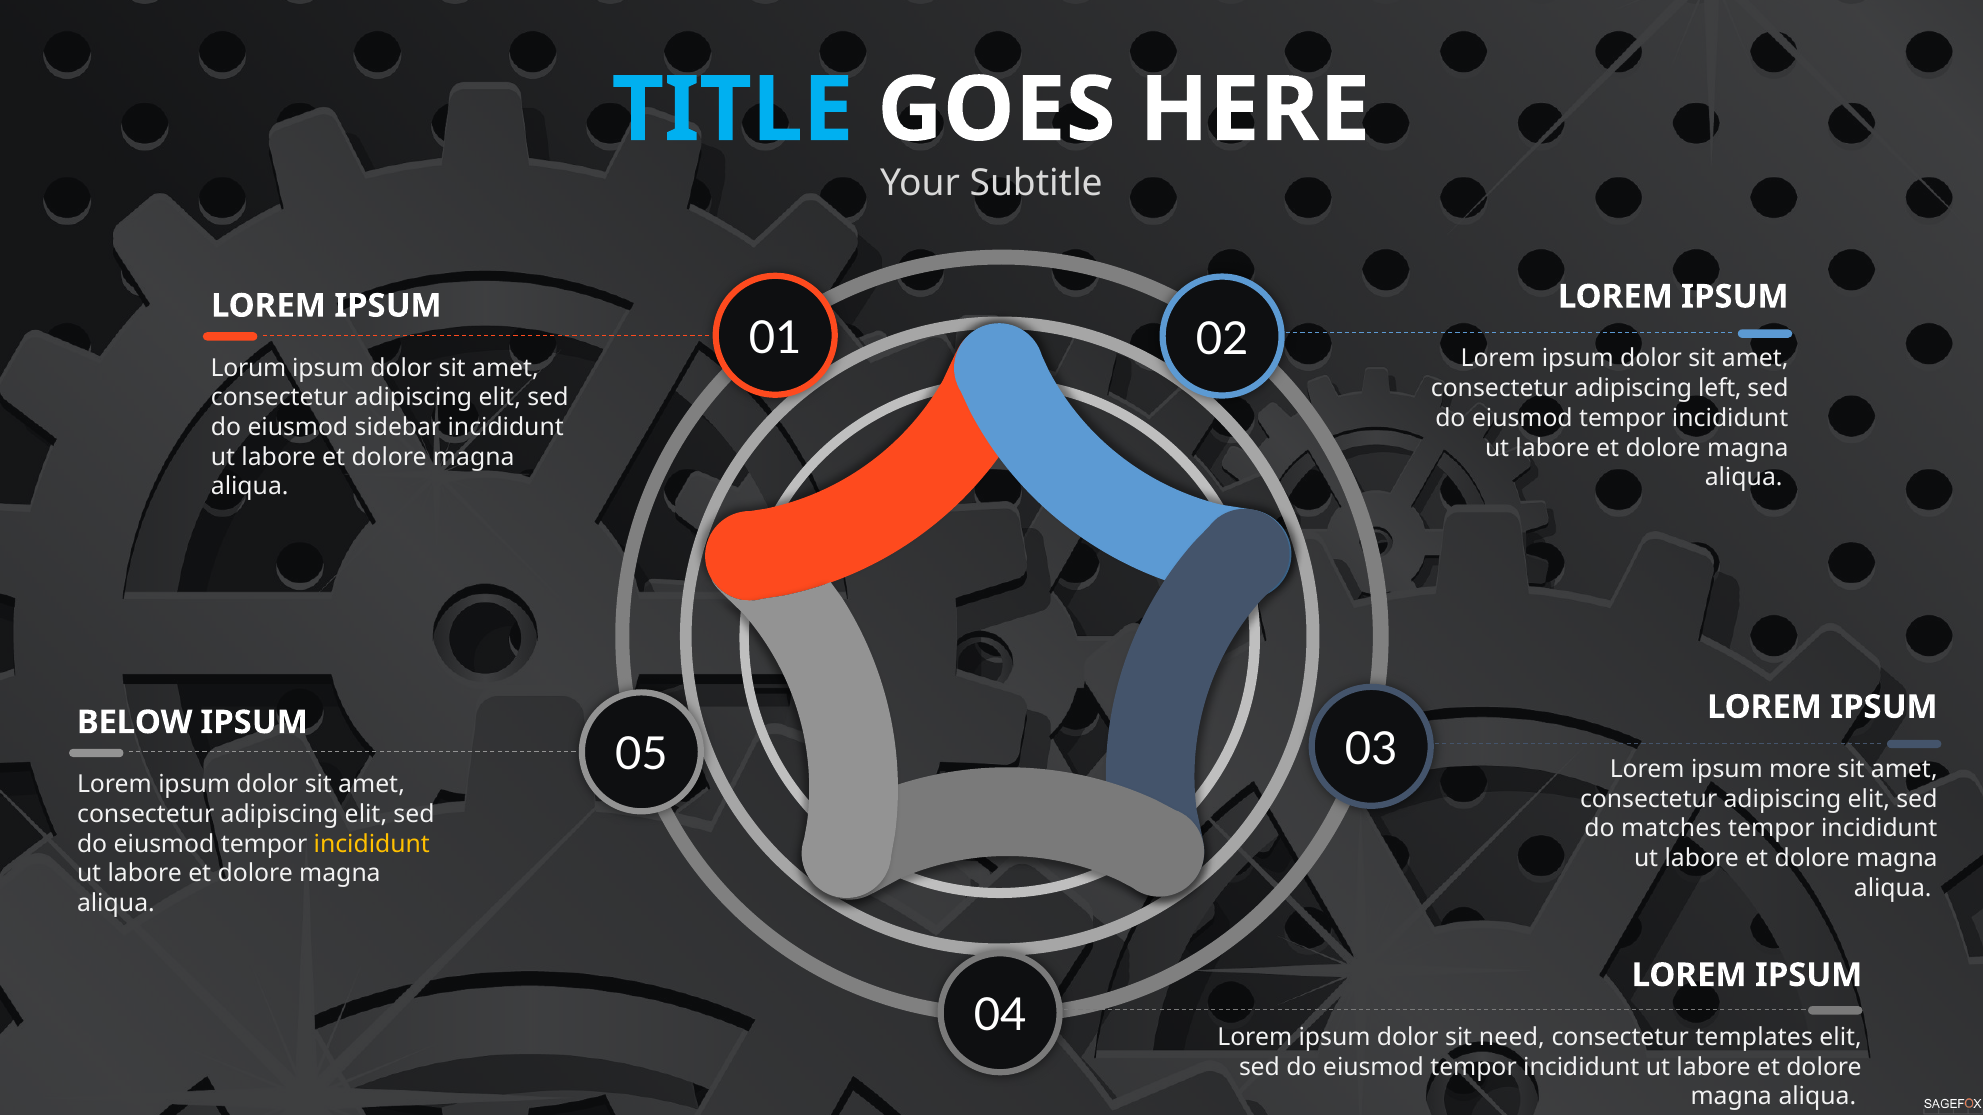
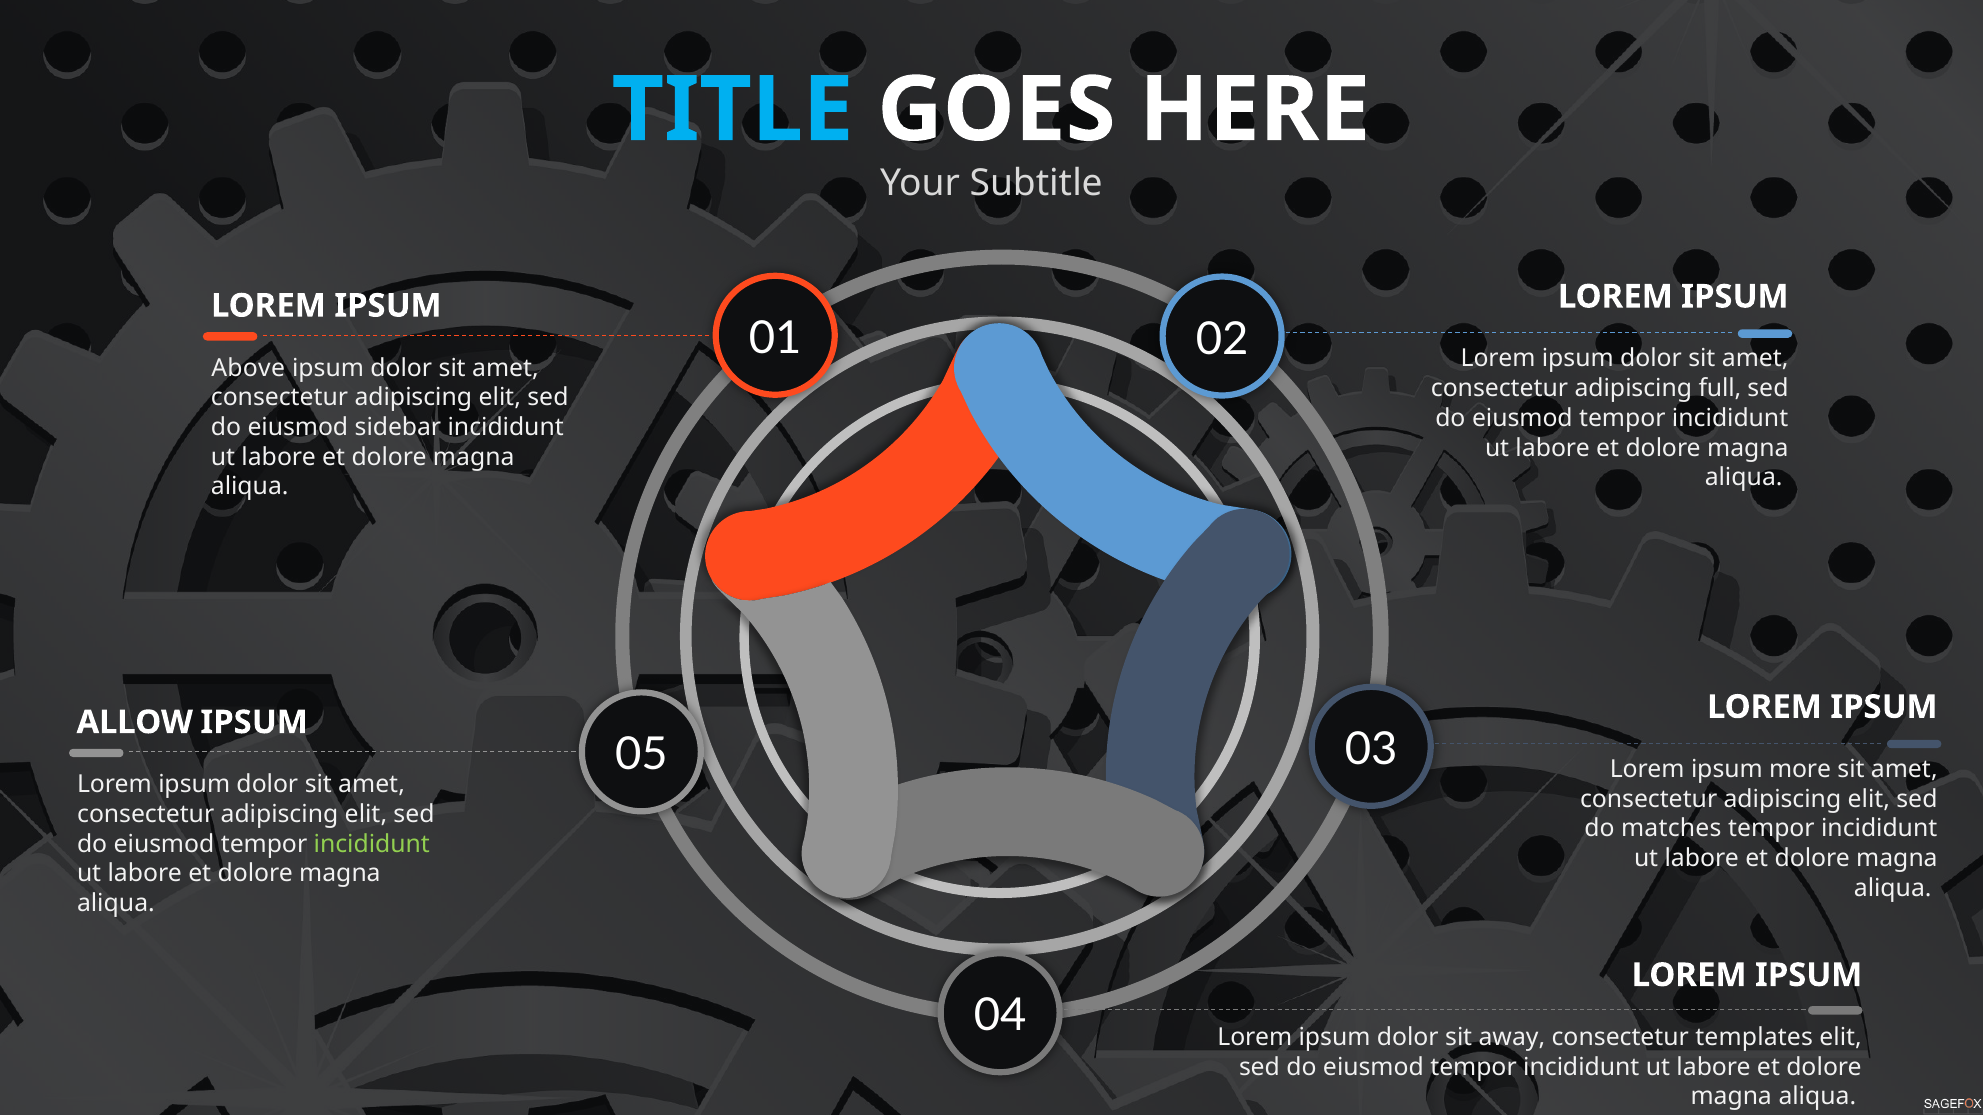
Lorum: Lorum -> Above (248, 368)
left: left -> full (1720, 389)
BELOW: BELOW -> ALLOW (135, 723)
incididunt colour: yellow -> light green (372, 844)
need: need -> away (1512, 1038)
